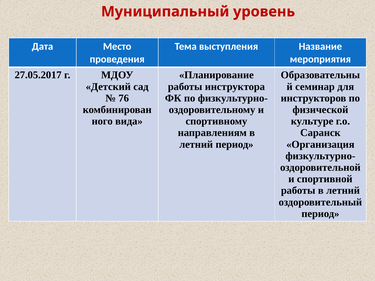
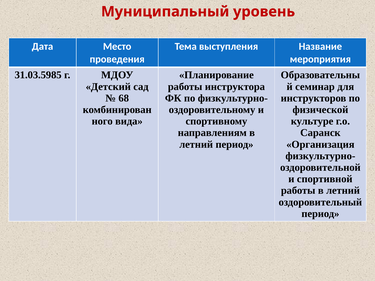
27.05.2017: 27.05.2017 -> 31.03.5985 (38, 75)
76: 76 -> 68 (124, 98)
